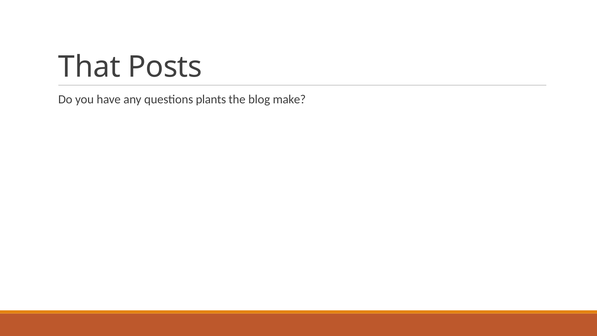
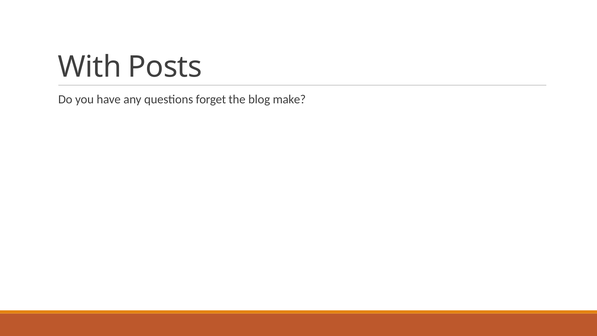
That: That -> With (90, 67)
plants: plants -> forget (211, 99)
